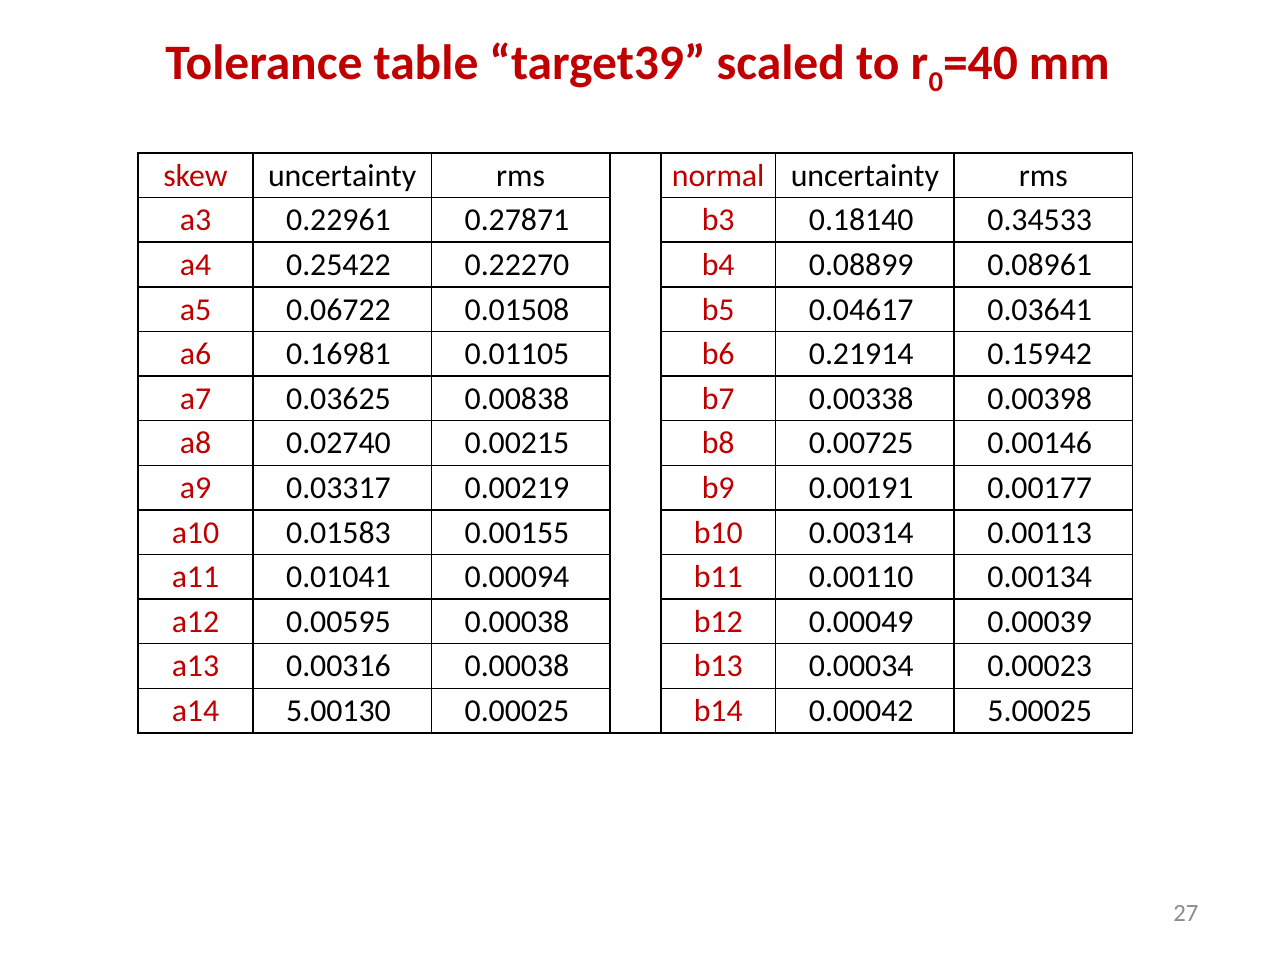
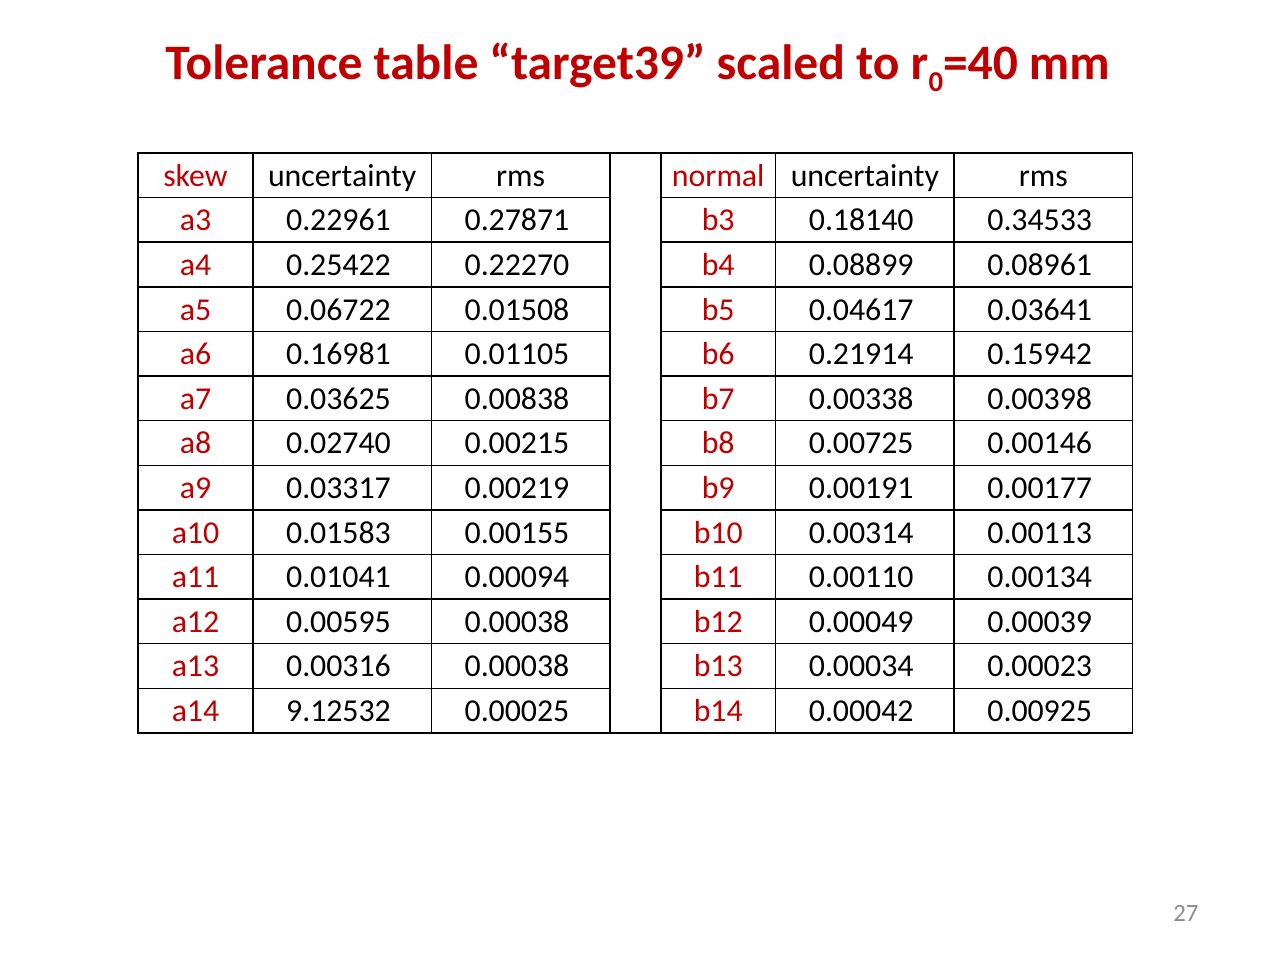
5.00130: 5.00130 -> 9.12532 (338, 711)
5.00025: 5.00025 -> 0.00925 (1040, 711)
